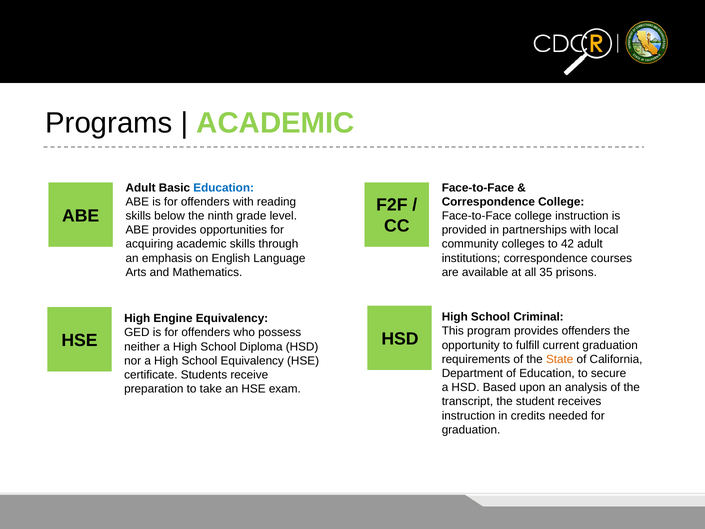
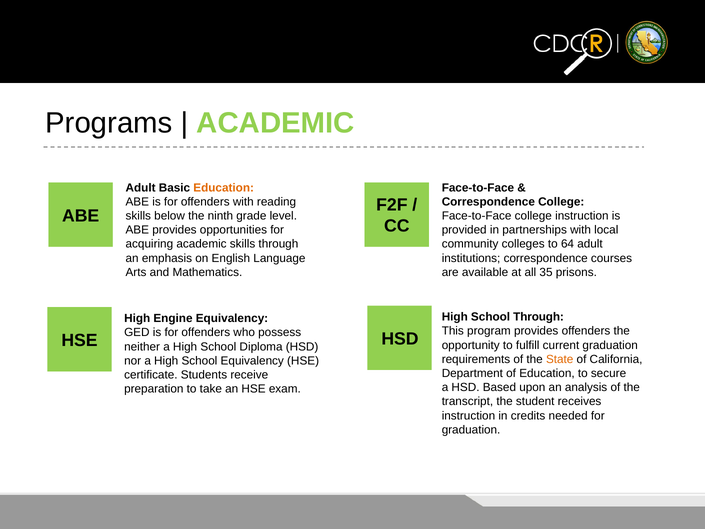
Education colour: blue -> orange (224, 188)
42: 42 -> 64 (568, 244)
School Criminal: Criminal -> Through (539, 317)
